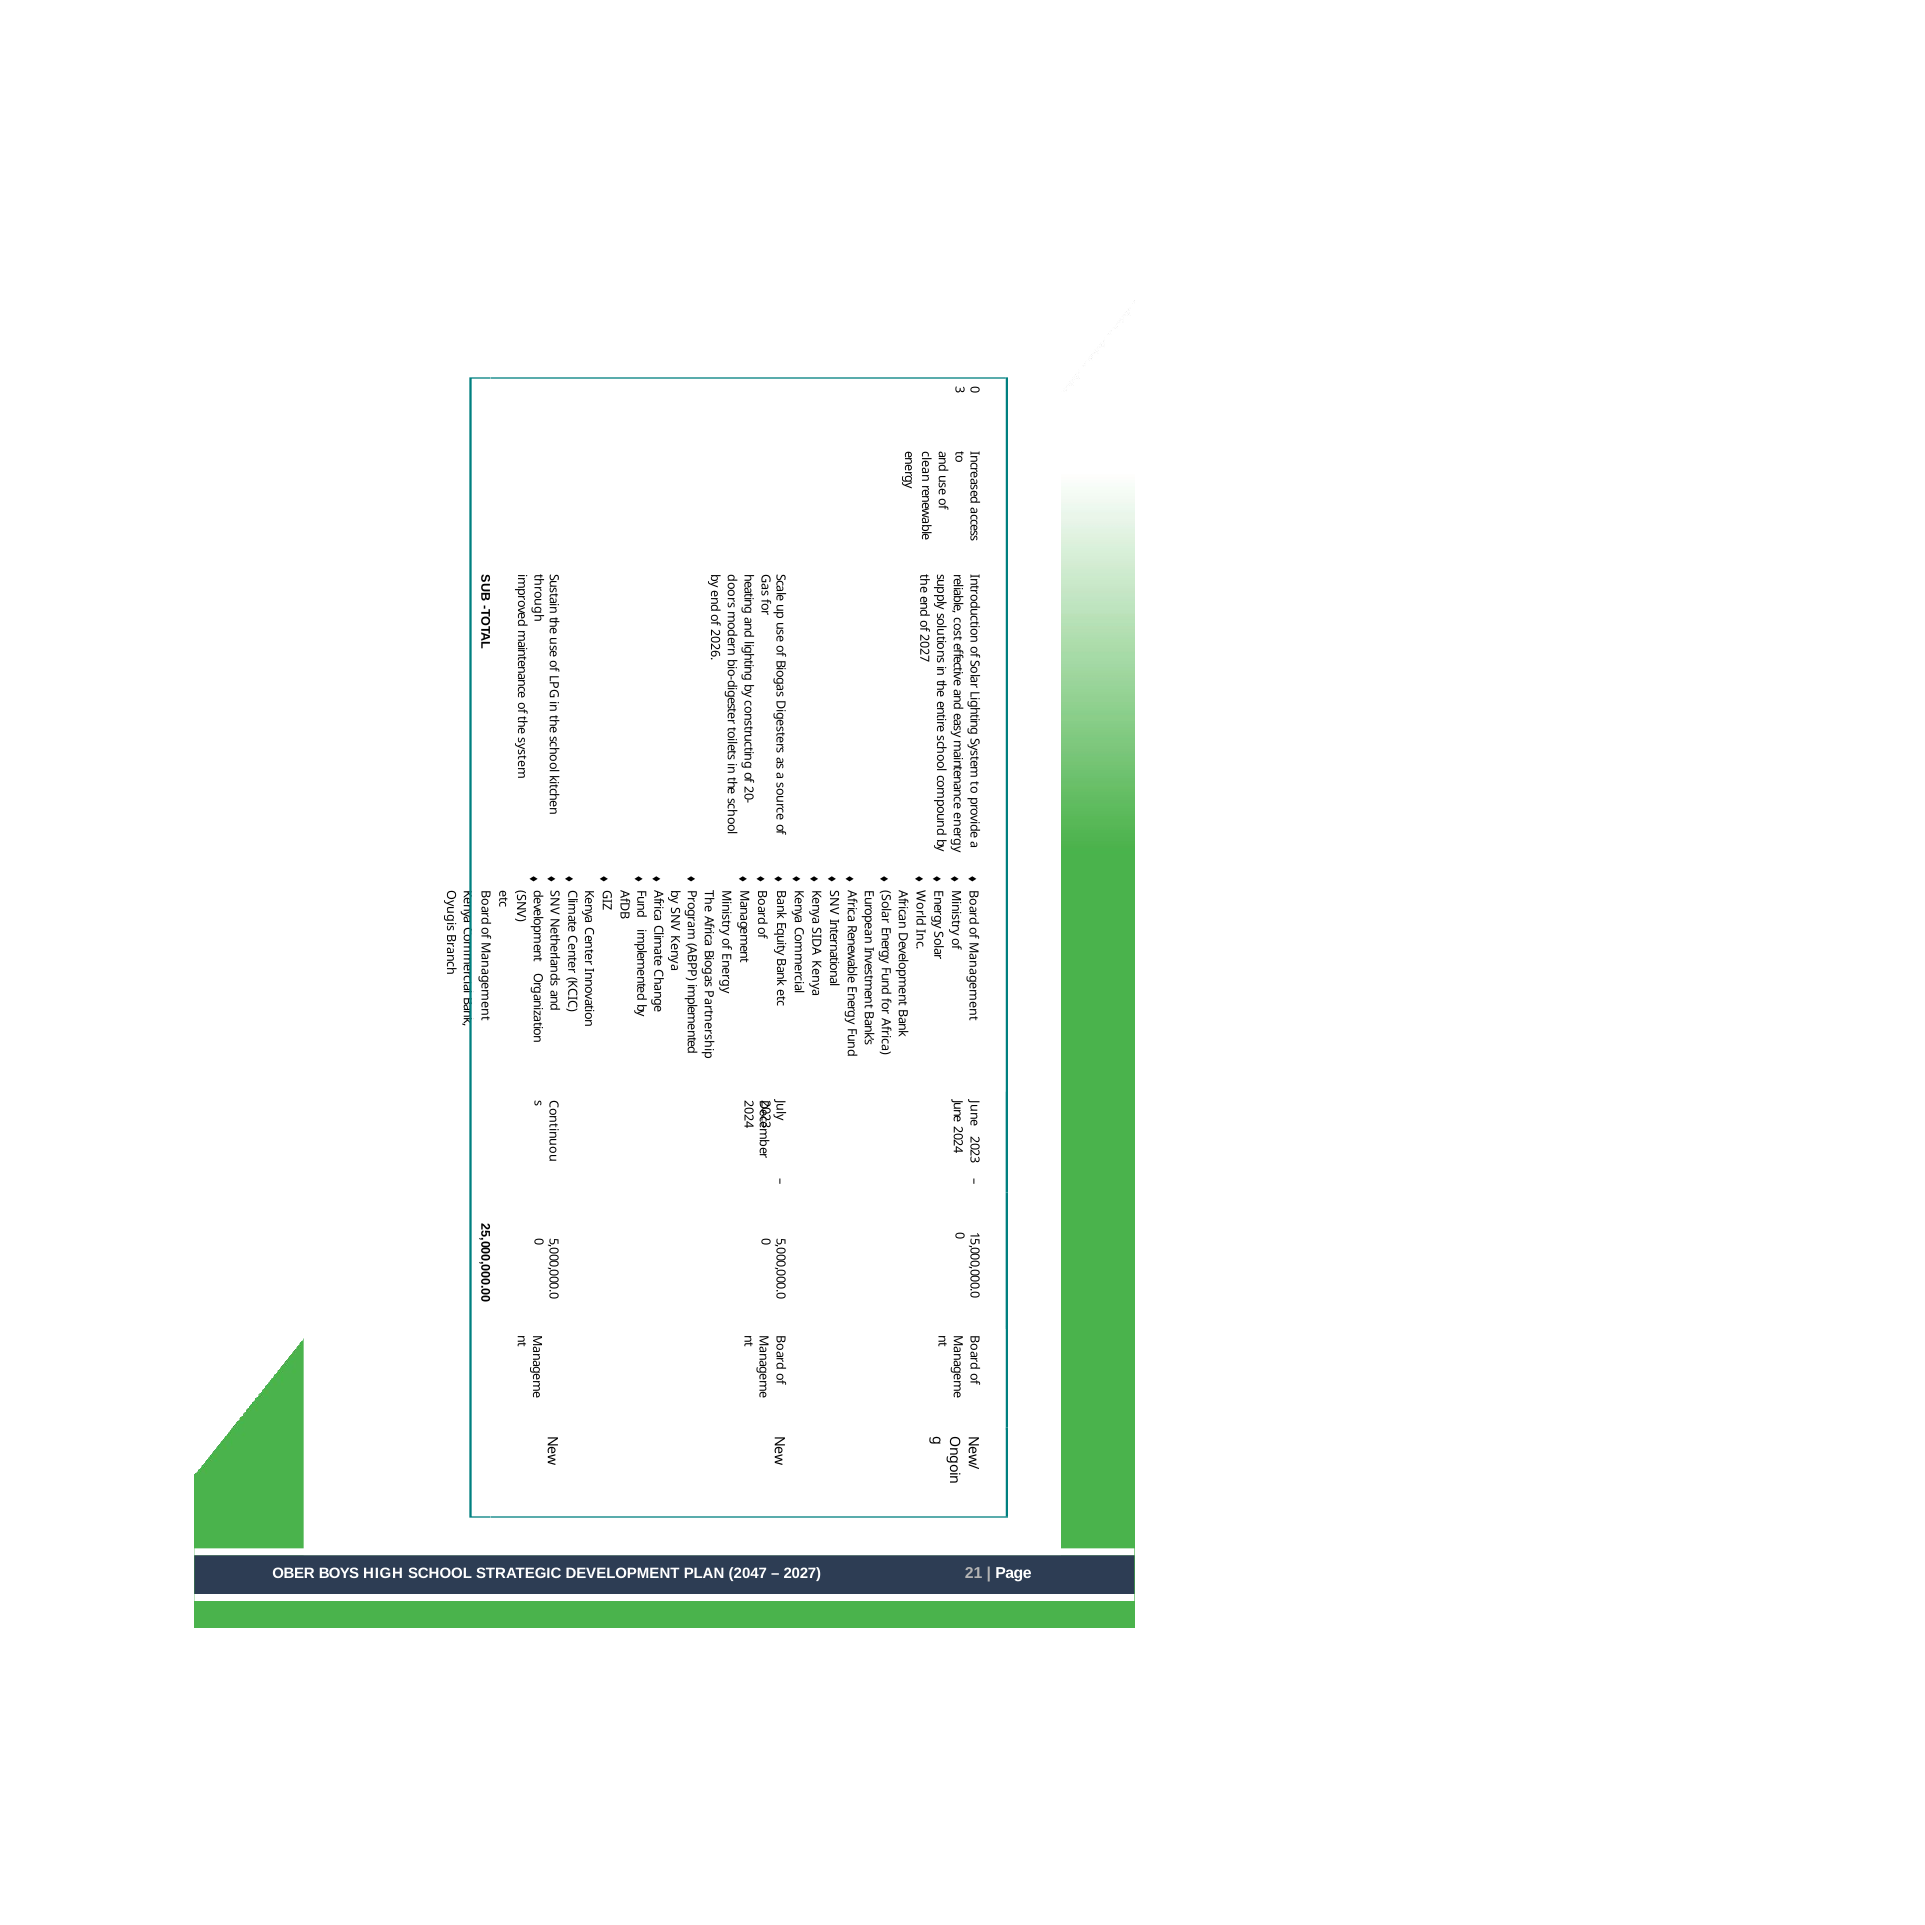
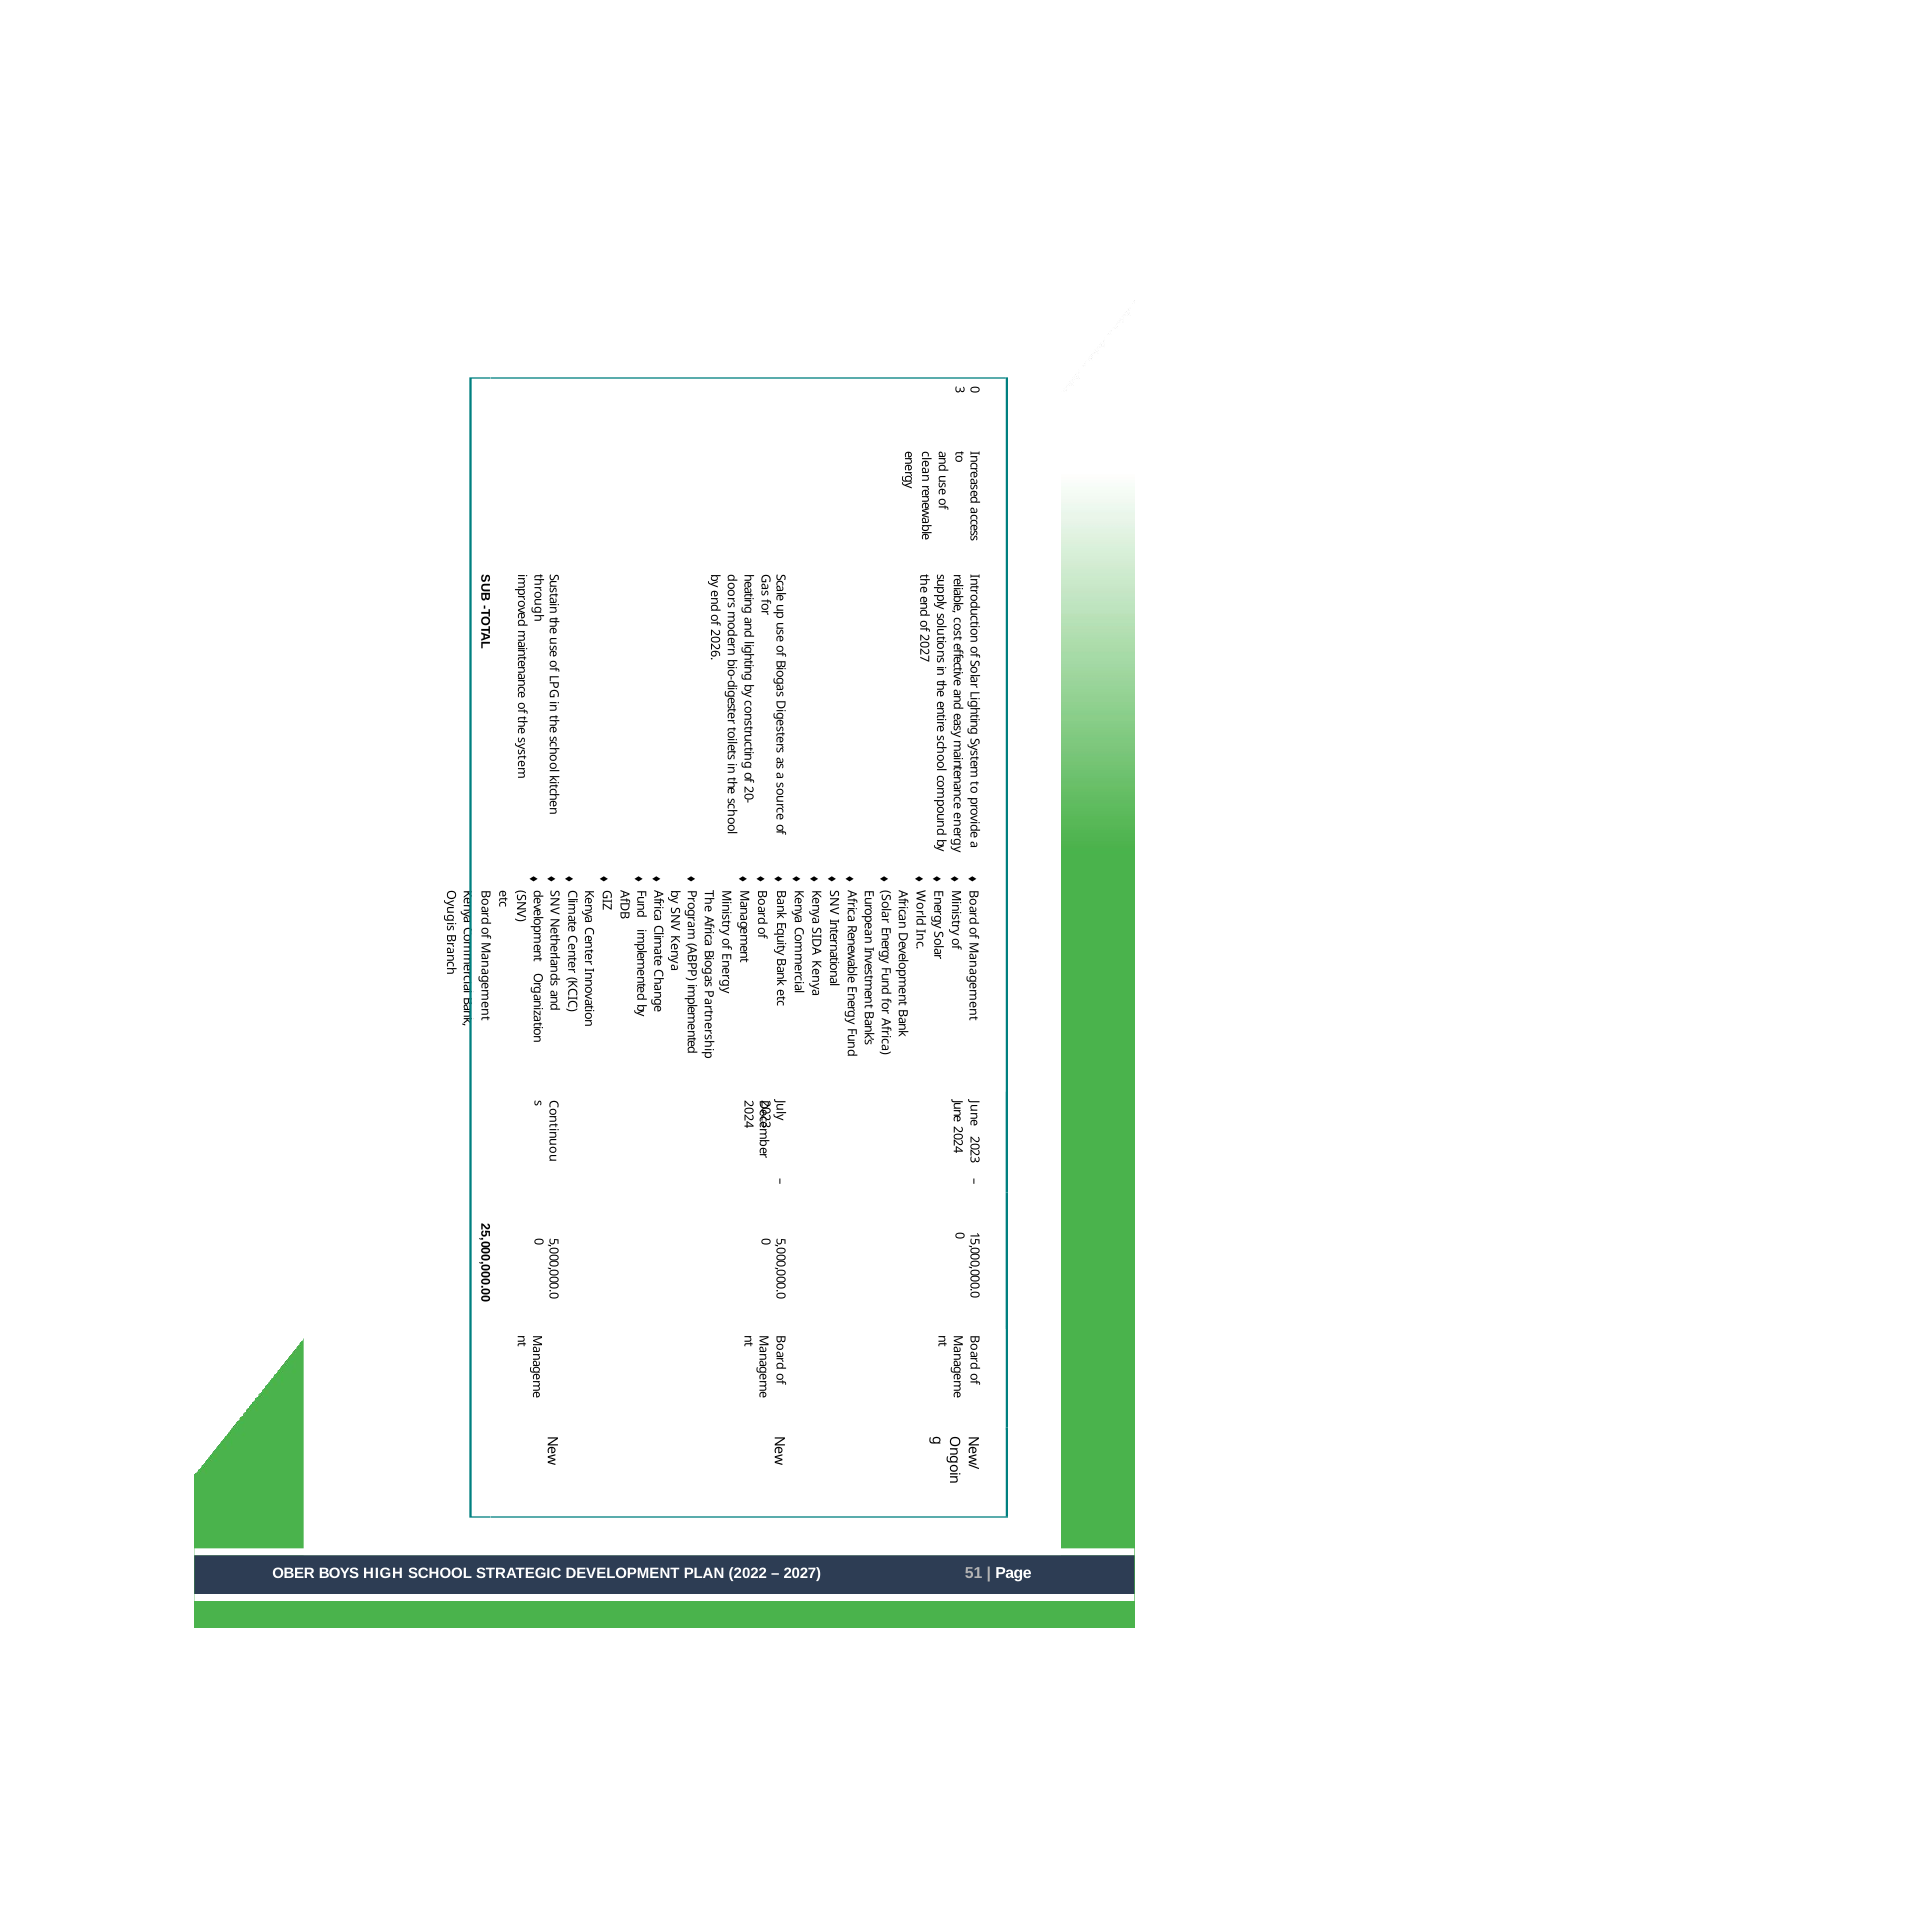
2047: 2047 -> 2022 (748, 1573)
21: 21 -> 51 (974, 1573)
